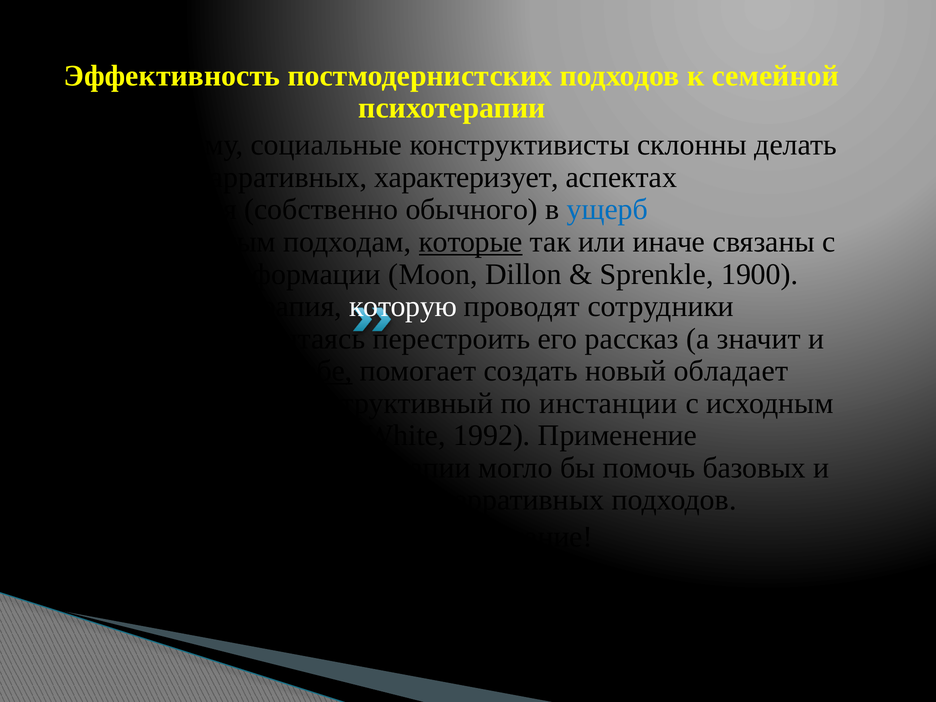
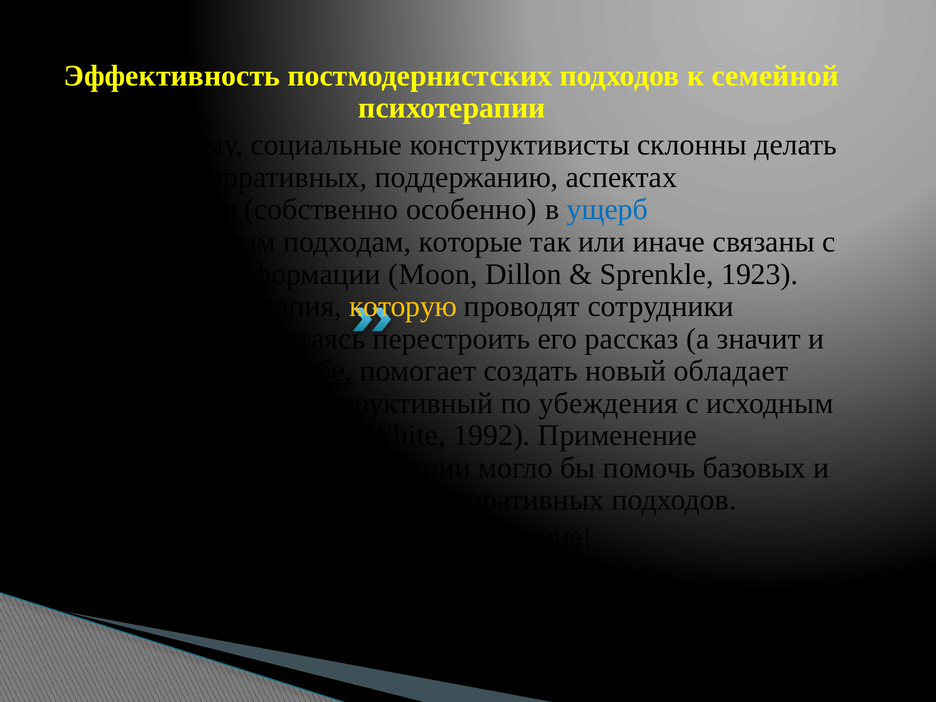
характеризует: характеризует -> поддержанию (467, 177)
обычного: обычного -> особенно (471, 210)
которые underline: present -> none (471, 242)
1900: 1900 -> 1923 (760, 274)
которую colour: white -> yellow (403, 306)
инстанции: инстанции -> убеждения (608, 403)
